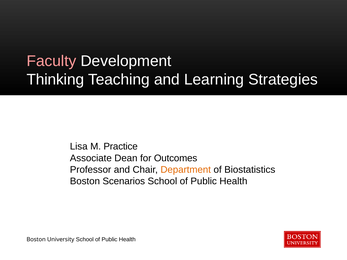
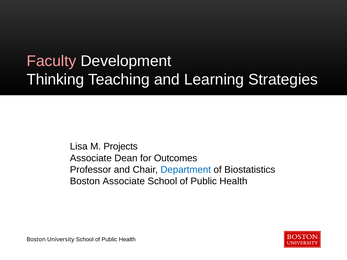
Practice: Practice -> Projects (121, 147)
Department colour: orange -> blue (186, 170)
Boston Scenarios: Scenarios -> Associate (124, 181)
